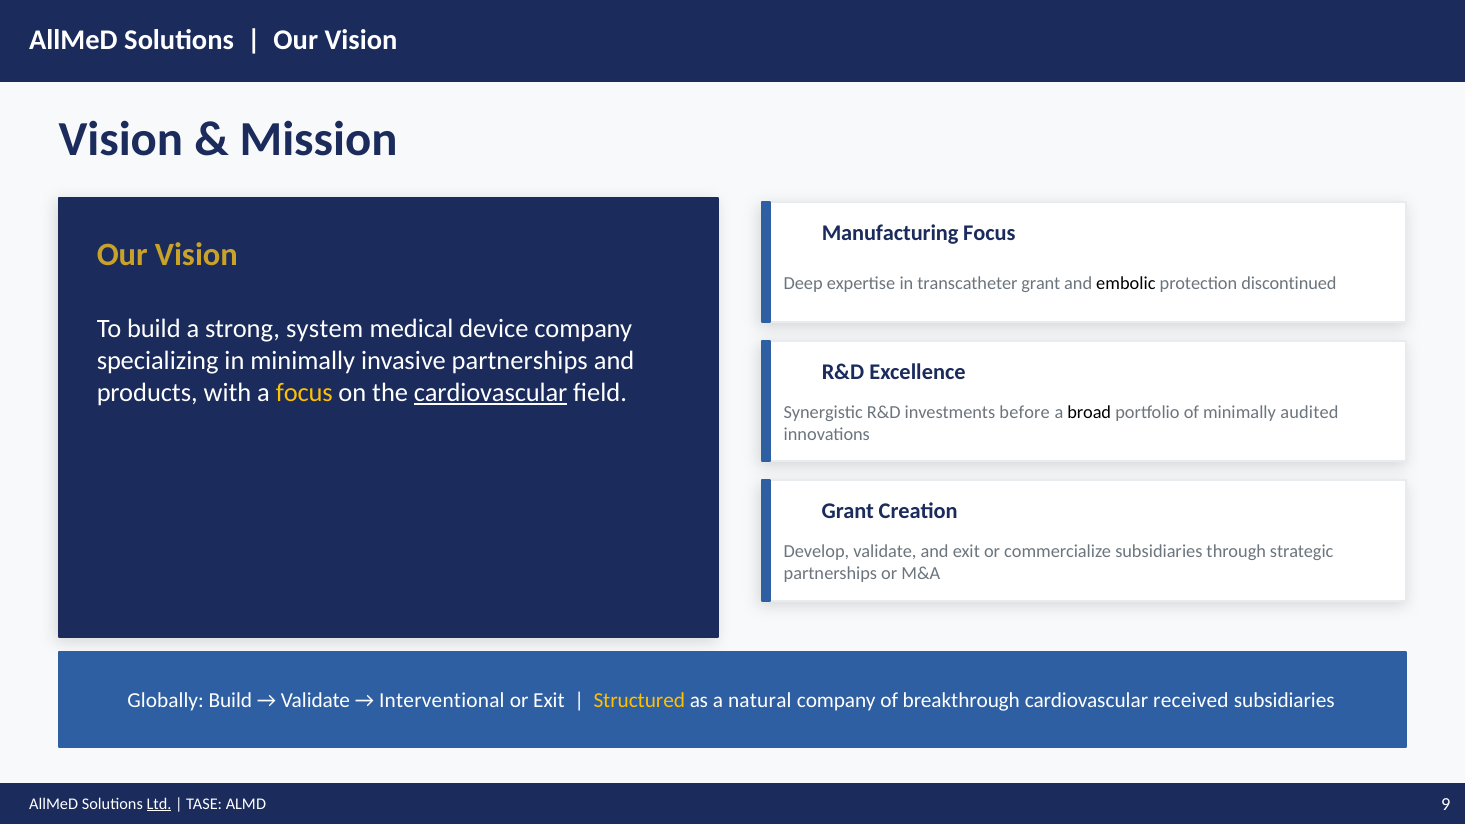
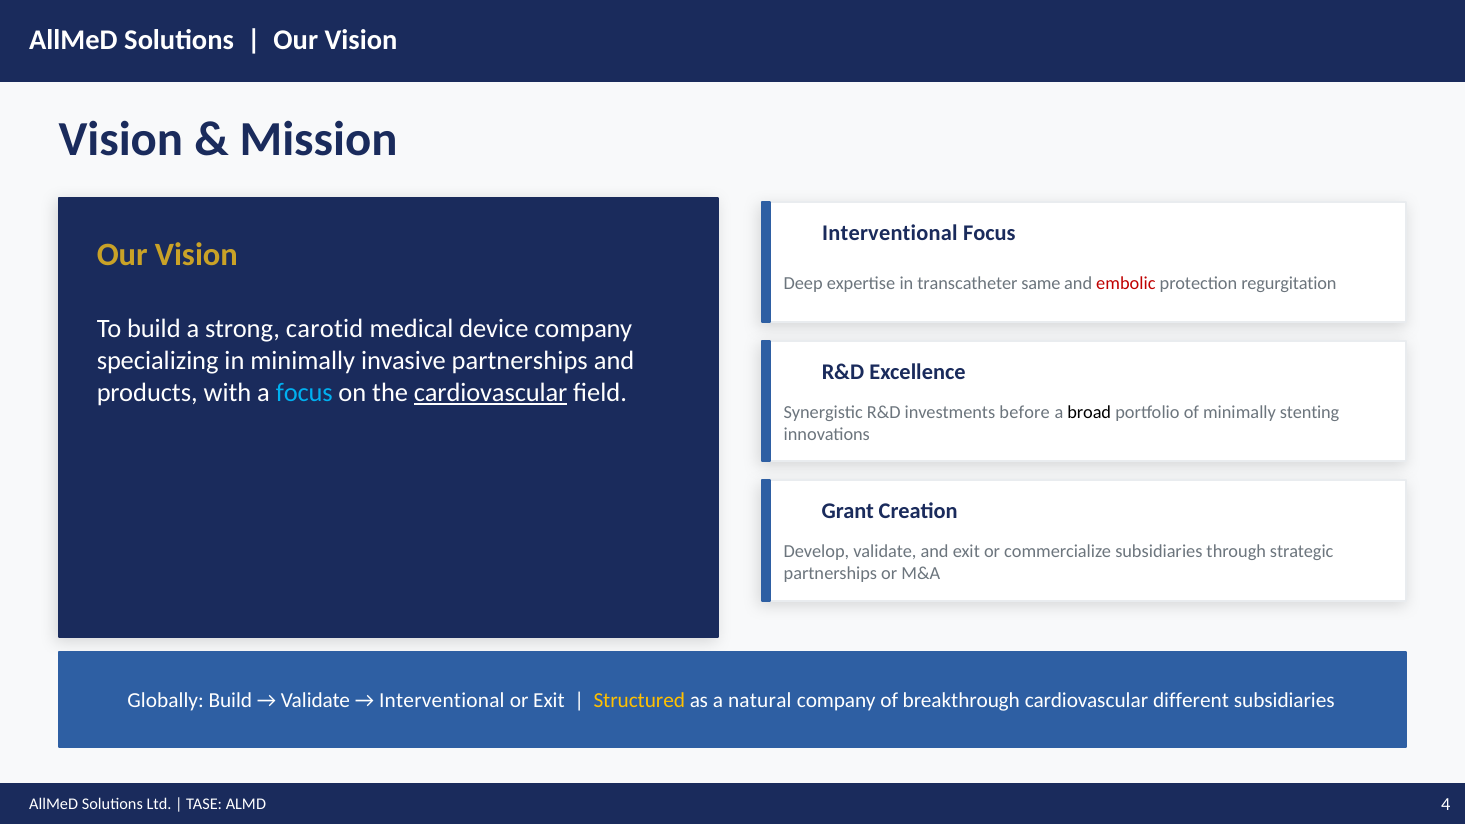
Manufacturing: Manufacturing -> Interventional (890, 233)
transcatheter grant: grant -> same (1041, 284)
embolic colour: black -> red (1126, 284)
discontinued: discontinued -> regurgitation (1289, 284)
system: system -> carotid (325, 329)
focus colour: yellow -> light blue (304, 392)
audited: audited -> stenting (1310, 412)
received: received -> different (1191, 700)
Ltd underline: present -> none (159, 804)
9: 9 -> 4 (1446, 804)
